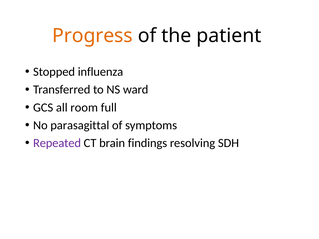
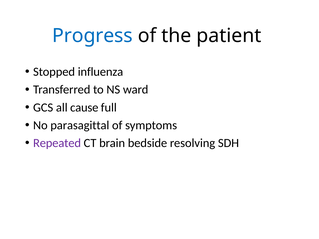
Progress colour: orange -> blue (92, 36)
room: room -> cause (84, 108)
findings: findings -> bedside (147, 143)
